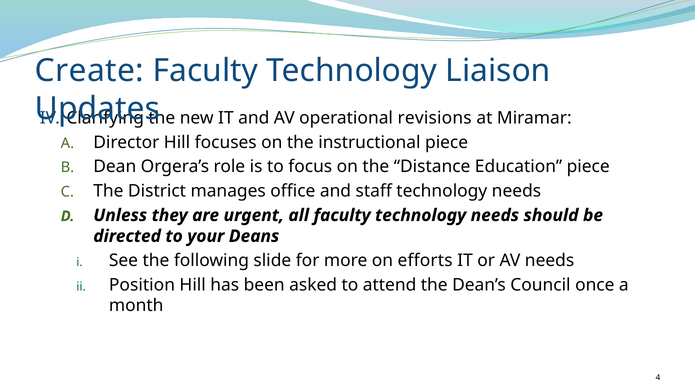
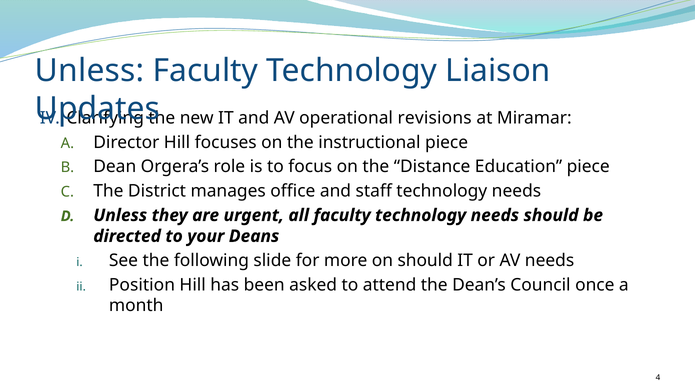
Create: Create -> Unless (90, 71)
on efforts: efforts -> should (425, 260)
